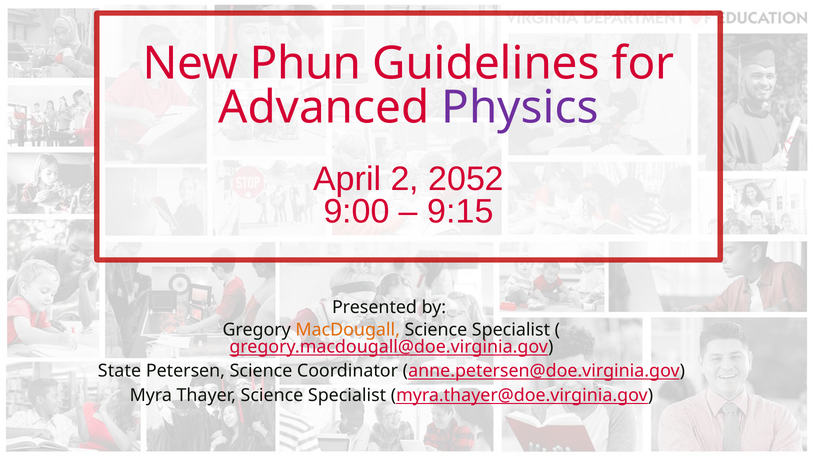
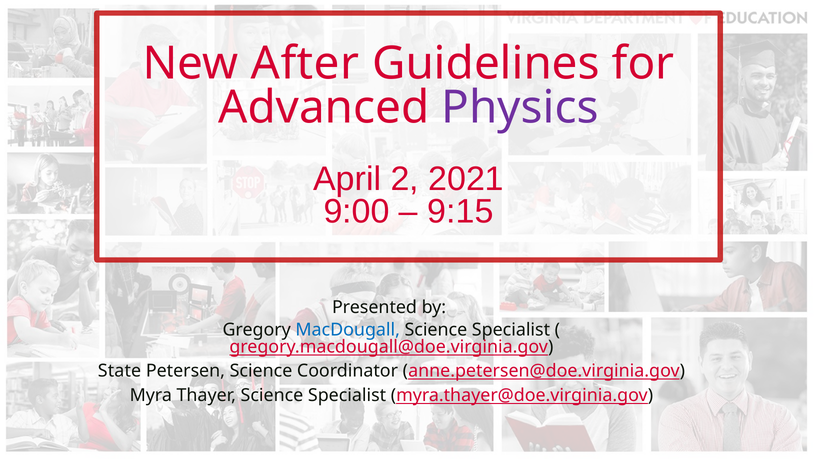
Phun: Phun -> After (305, 64)
2052: 2052 -> 2021 (466, 179)
MacDougall colour: orange -> blue (348, 330)
